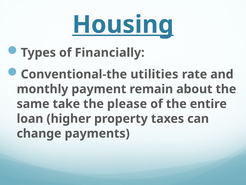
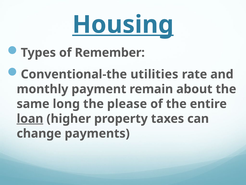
Financially: Financially -> Remember (110, 53)
take: take -> long (66, 104)
loan underline: none -> present (30, 118)
